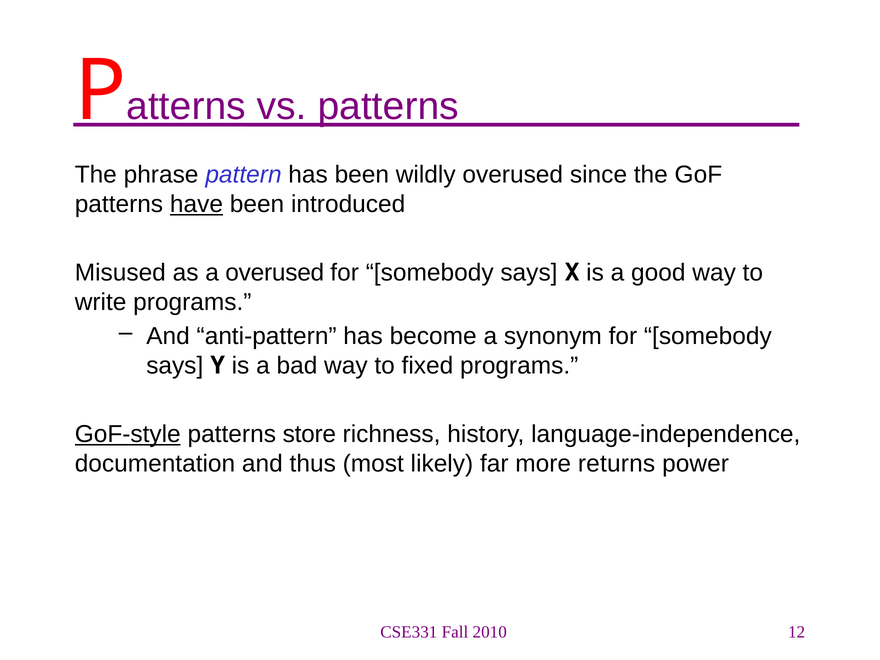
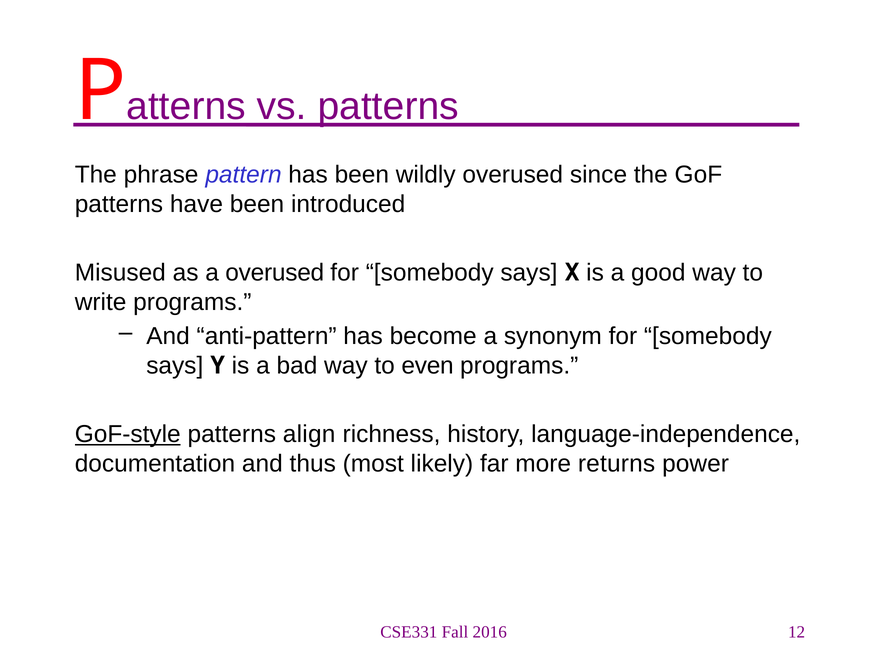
have underline: present -> none (196, 204)
fixed: fixed -> even (428, 366)
store: store -> align (309, 434)
2010: 2010 -> 2016 (490, 632)
